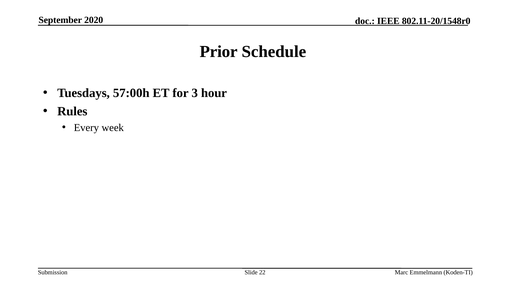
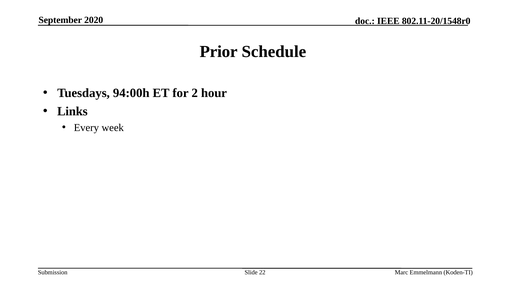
57:00h: 57:00h -> 94:00h (131, 93)
3: 3 -> 2 (195, 93)
Rules: Rules -> Links (72, 112)
